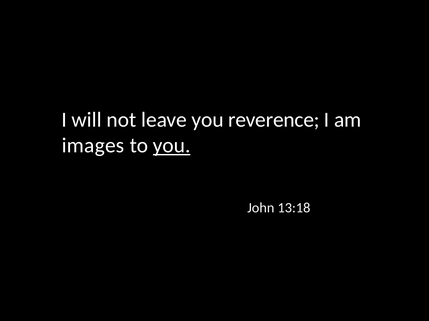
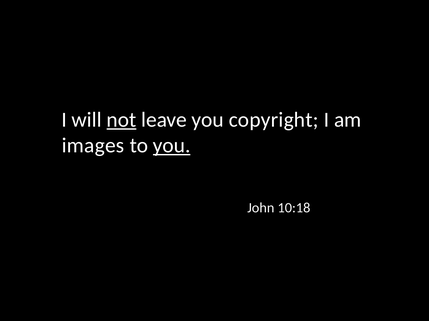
not underline: none -> present (121, 120)
reverence: reverence -> copyright (274, 120)
13:18: 13:18 -> 10:18 (294, 208)
